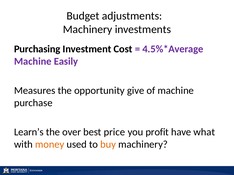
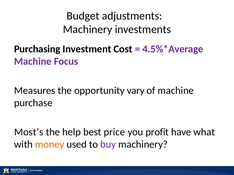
Easily: Easily -> Focus (66, 62)
give: give -> vary (136, 91)
Learn’s: Learn’s -> Most’s (29, 132)
over: over -> help (72, 132)
buy colour: orange -> purple (108, 145)
